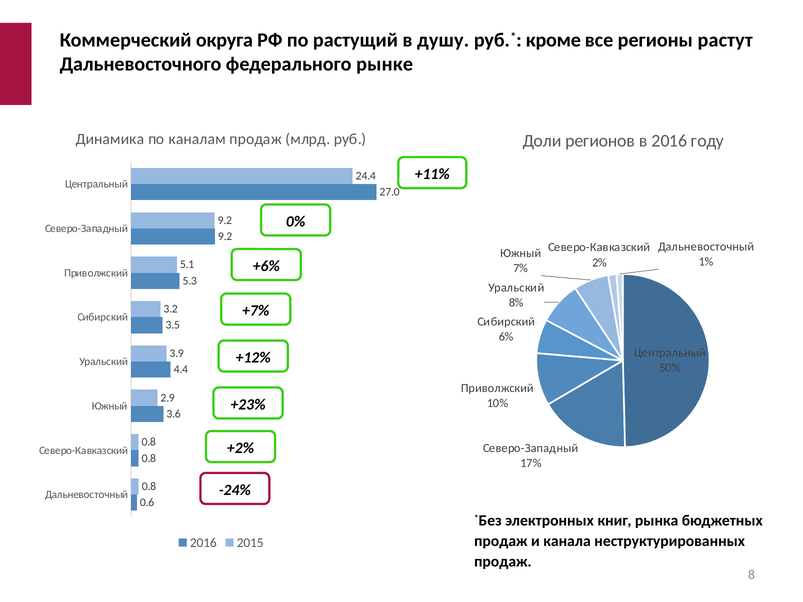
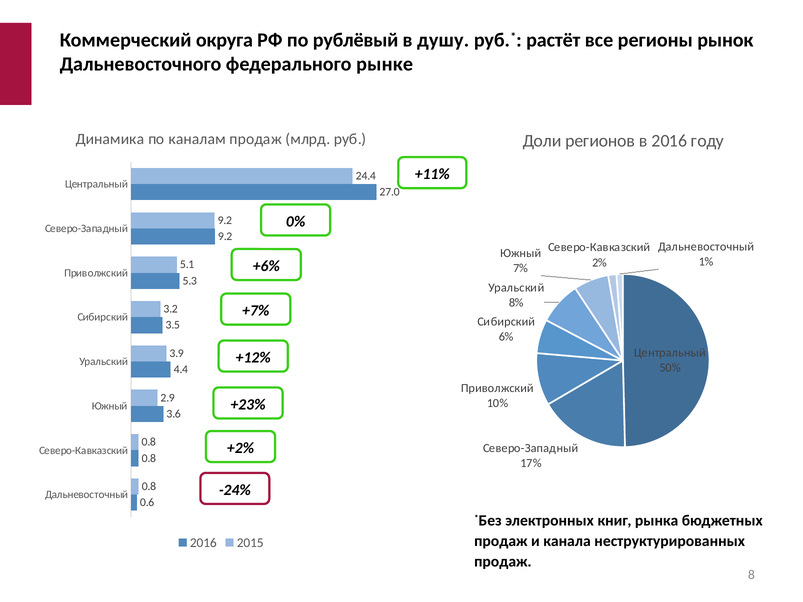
растущий: растущий -> рублёвый (356, 40)
кроме: кроме -> растёт (553, 40)
растут: растут -> рынок (725, 40)
